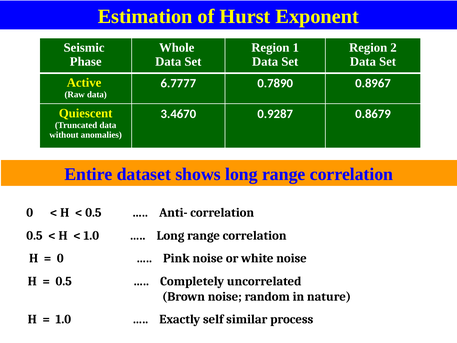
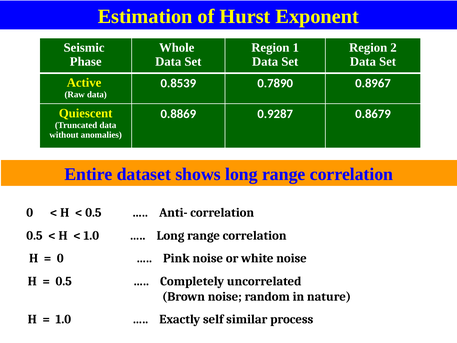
6.7777: 6.7777 -> 0.8539 (178, 83)
3.4670: 3.4670 -> 0.8869 (178, 114)
